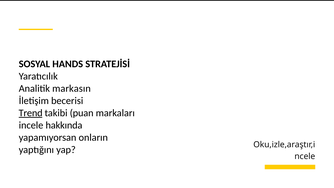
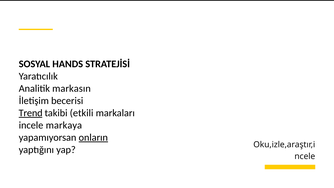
puan: puan -> etkili (82, 113)
hakkında: hakkında -> markaya (64, 125)
onların underline: none -> present (93, 137)
